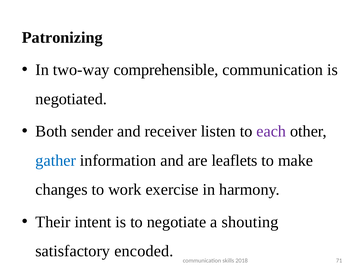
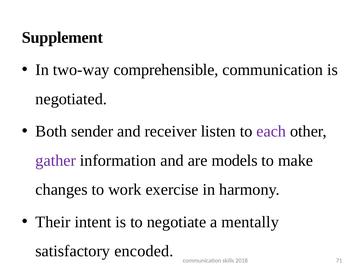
Patronizing: Patronizing -> Supplement (62, 38)
gather colour: blue -> purple (56, 160)
leaflets: leaflets -> models (235, 160)
shouting: shouting -> mentally (250, 222)
